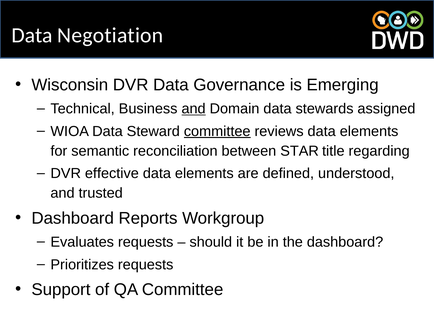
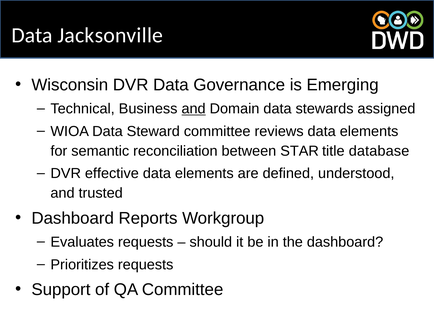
Negotiation: Negotiation -> Jacksonville (110, 35)
committee underline: present -> none (217, 131)
regarding: regarding -> database (379, 151)
